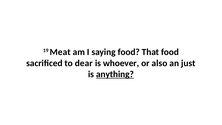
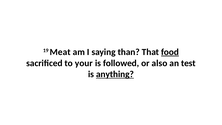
saying food: food -> than (129, 52)
food underline: none -> present (170, 52)
dear: dear -> your (84, 63)
whoever: whoever -> followed (121, 63)
just: just -> test (188, 63)
